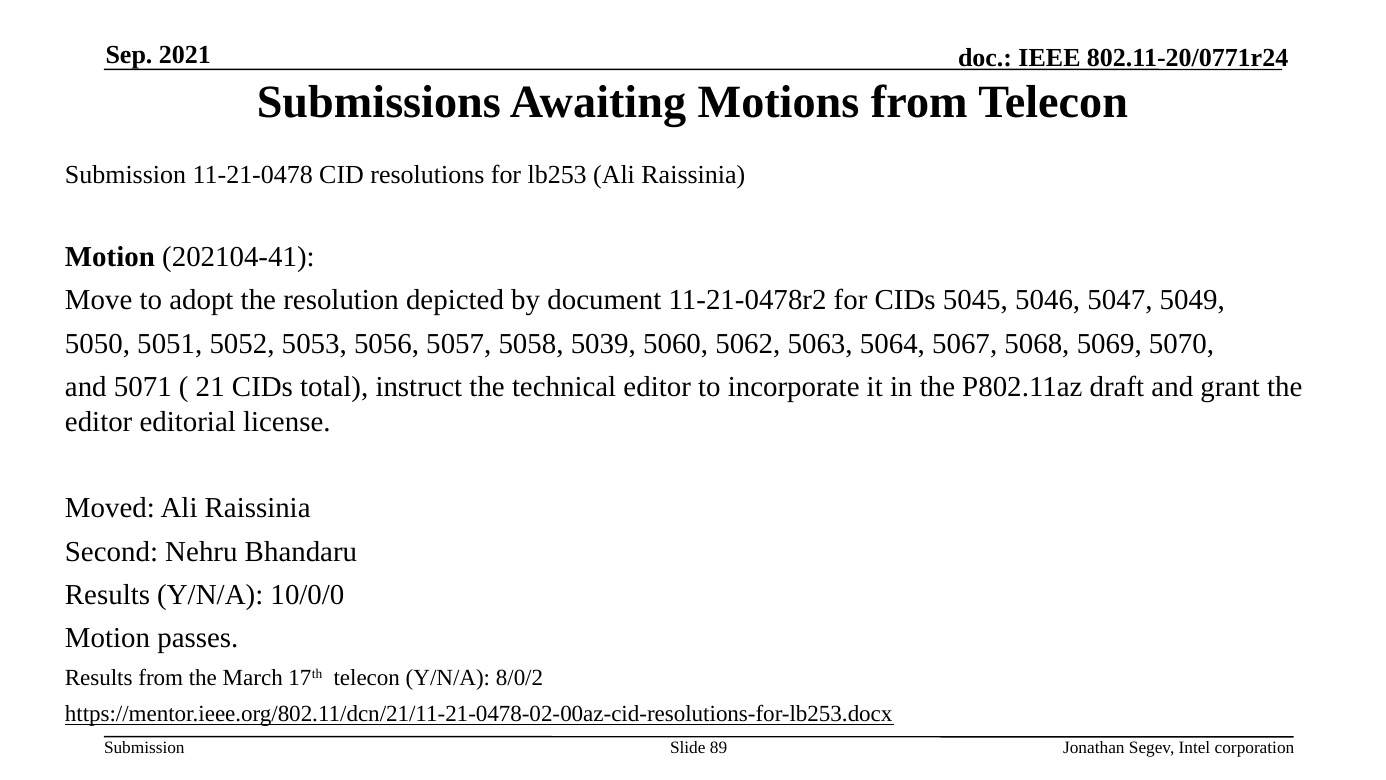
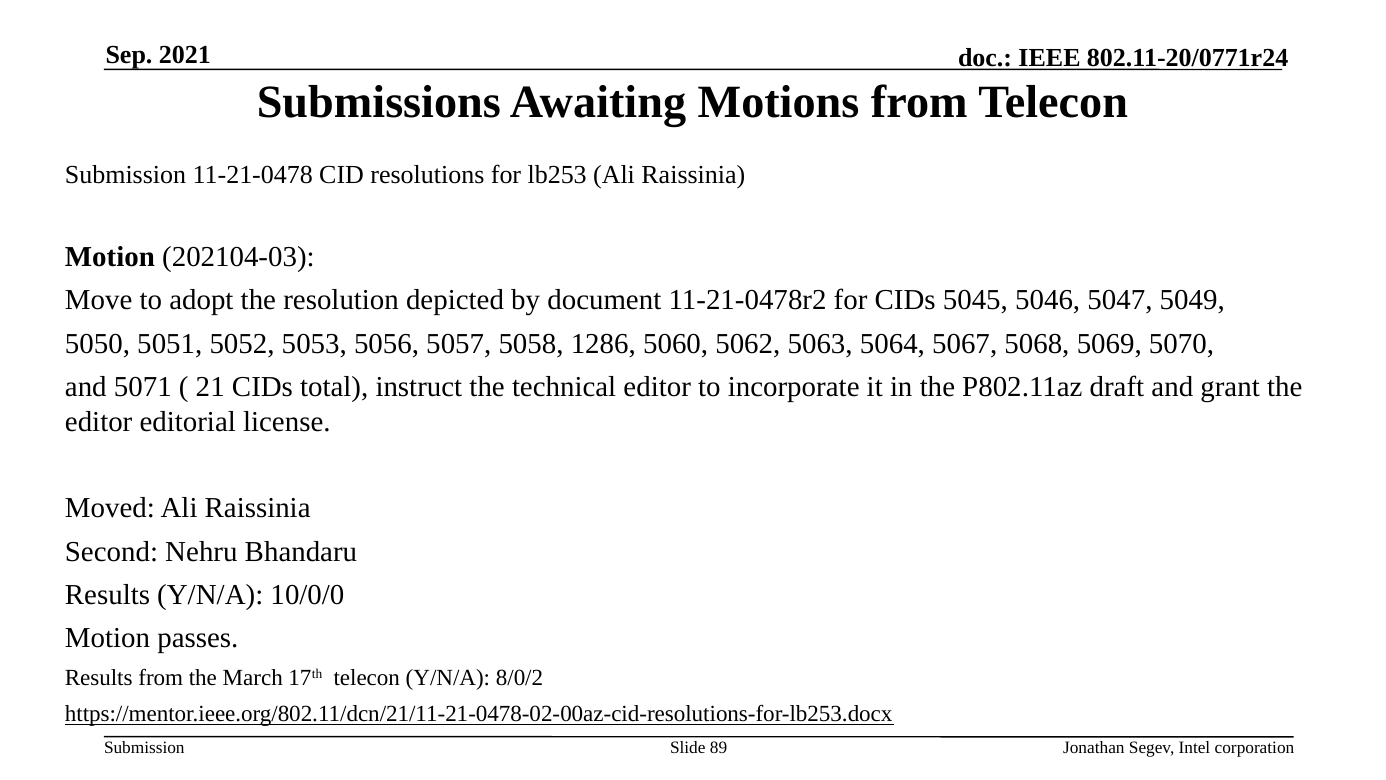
202104-41: 202104-41 -> 202104-03 (238, 257)
5039: 5039 -> 1286 (603, 343)
